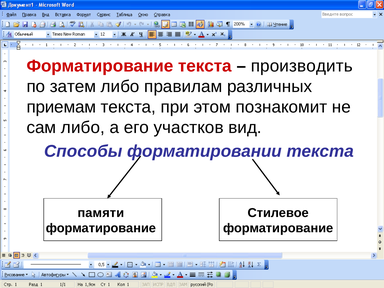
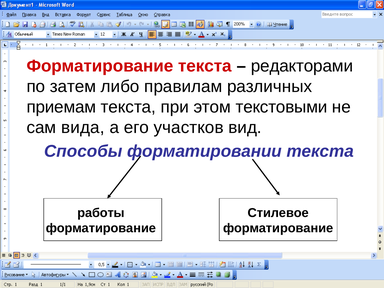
производить: производить -> редакторами (302, 66)
познакомит: познакомит -> текстовыми (281, 107)
сам либо: либо -> вида (83, 127)
памяти: памяти -> работы (101, 213)
